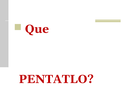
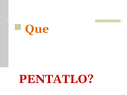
Que colour: red -> orange (37, 29)
